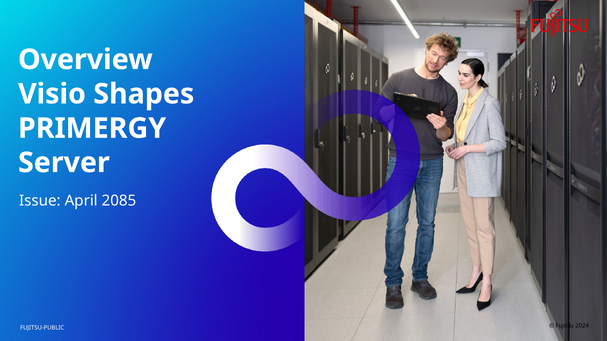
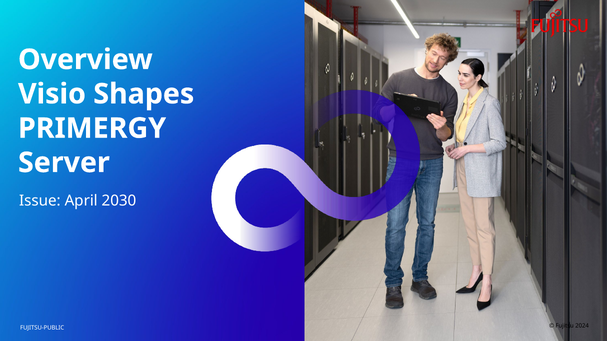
2085: 2085 -> 2030 (119, 201)
